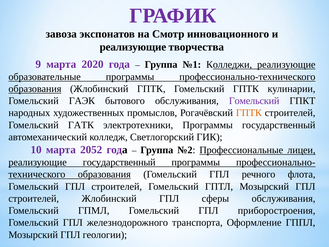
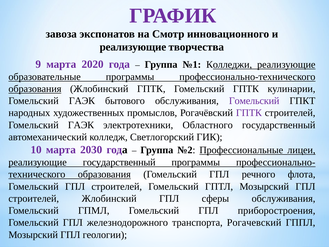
ГПТК colour: orange -> purple (249, 113)
ГАТК: ГАТК -> ГАЭК (81, 125)
электротехники Программы: Программы -> Областного (208, 125)
2052: 2052 -> 2030 (91, 150)
Оформление: Оформление -> Рогачевский (254, 222)
